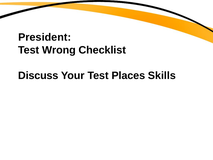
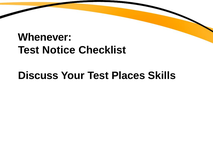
President: President -> Whenever (45, 37)
Wrong: Wrong -> Notice (59, 50)
